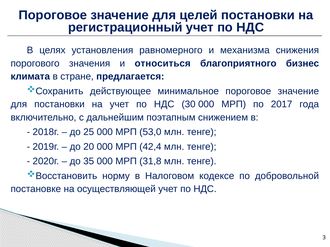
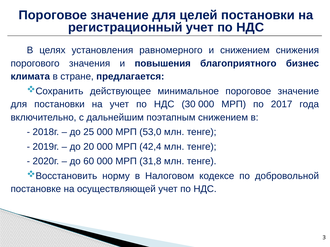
и механизма: механизма -> снижением (245, 50)
относиться: относиться -> повышения (163, 63)
35: 35 -> 60 (89, 162)
